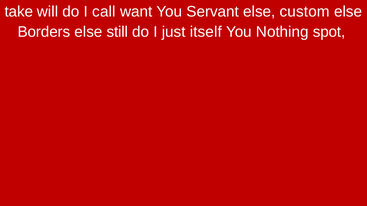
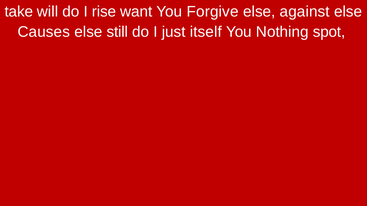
call: call -> rise (104, 12)
Servant: Servant -> Forgive (213, 12)
custom: custom -> against (305, 12)
Borders: Borders -> Causes (44, 32)
